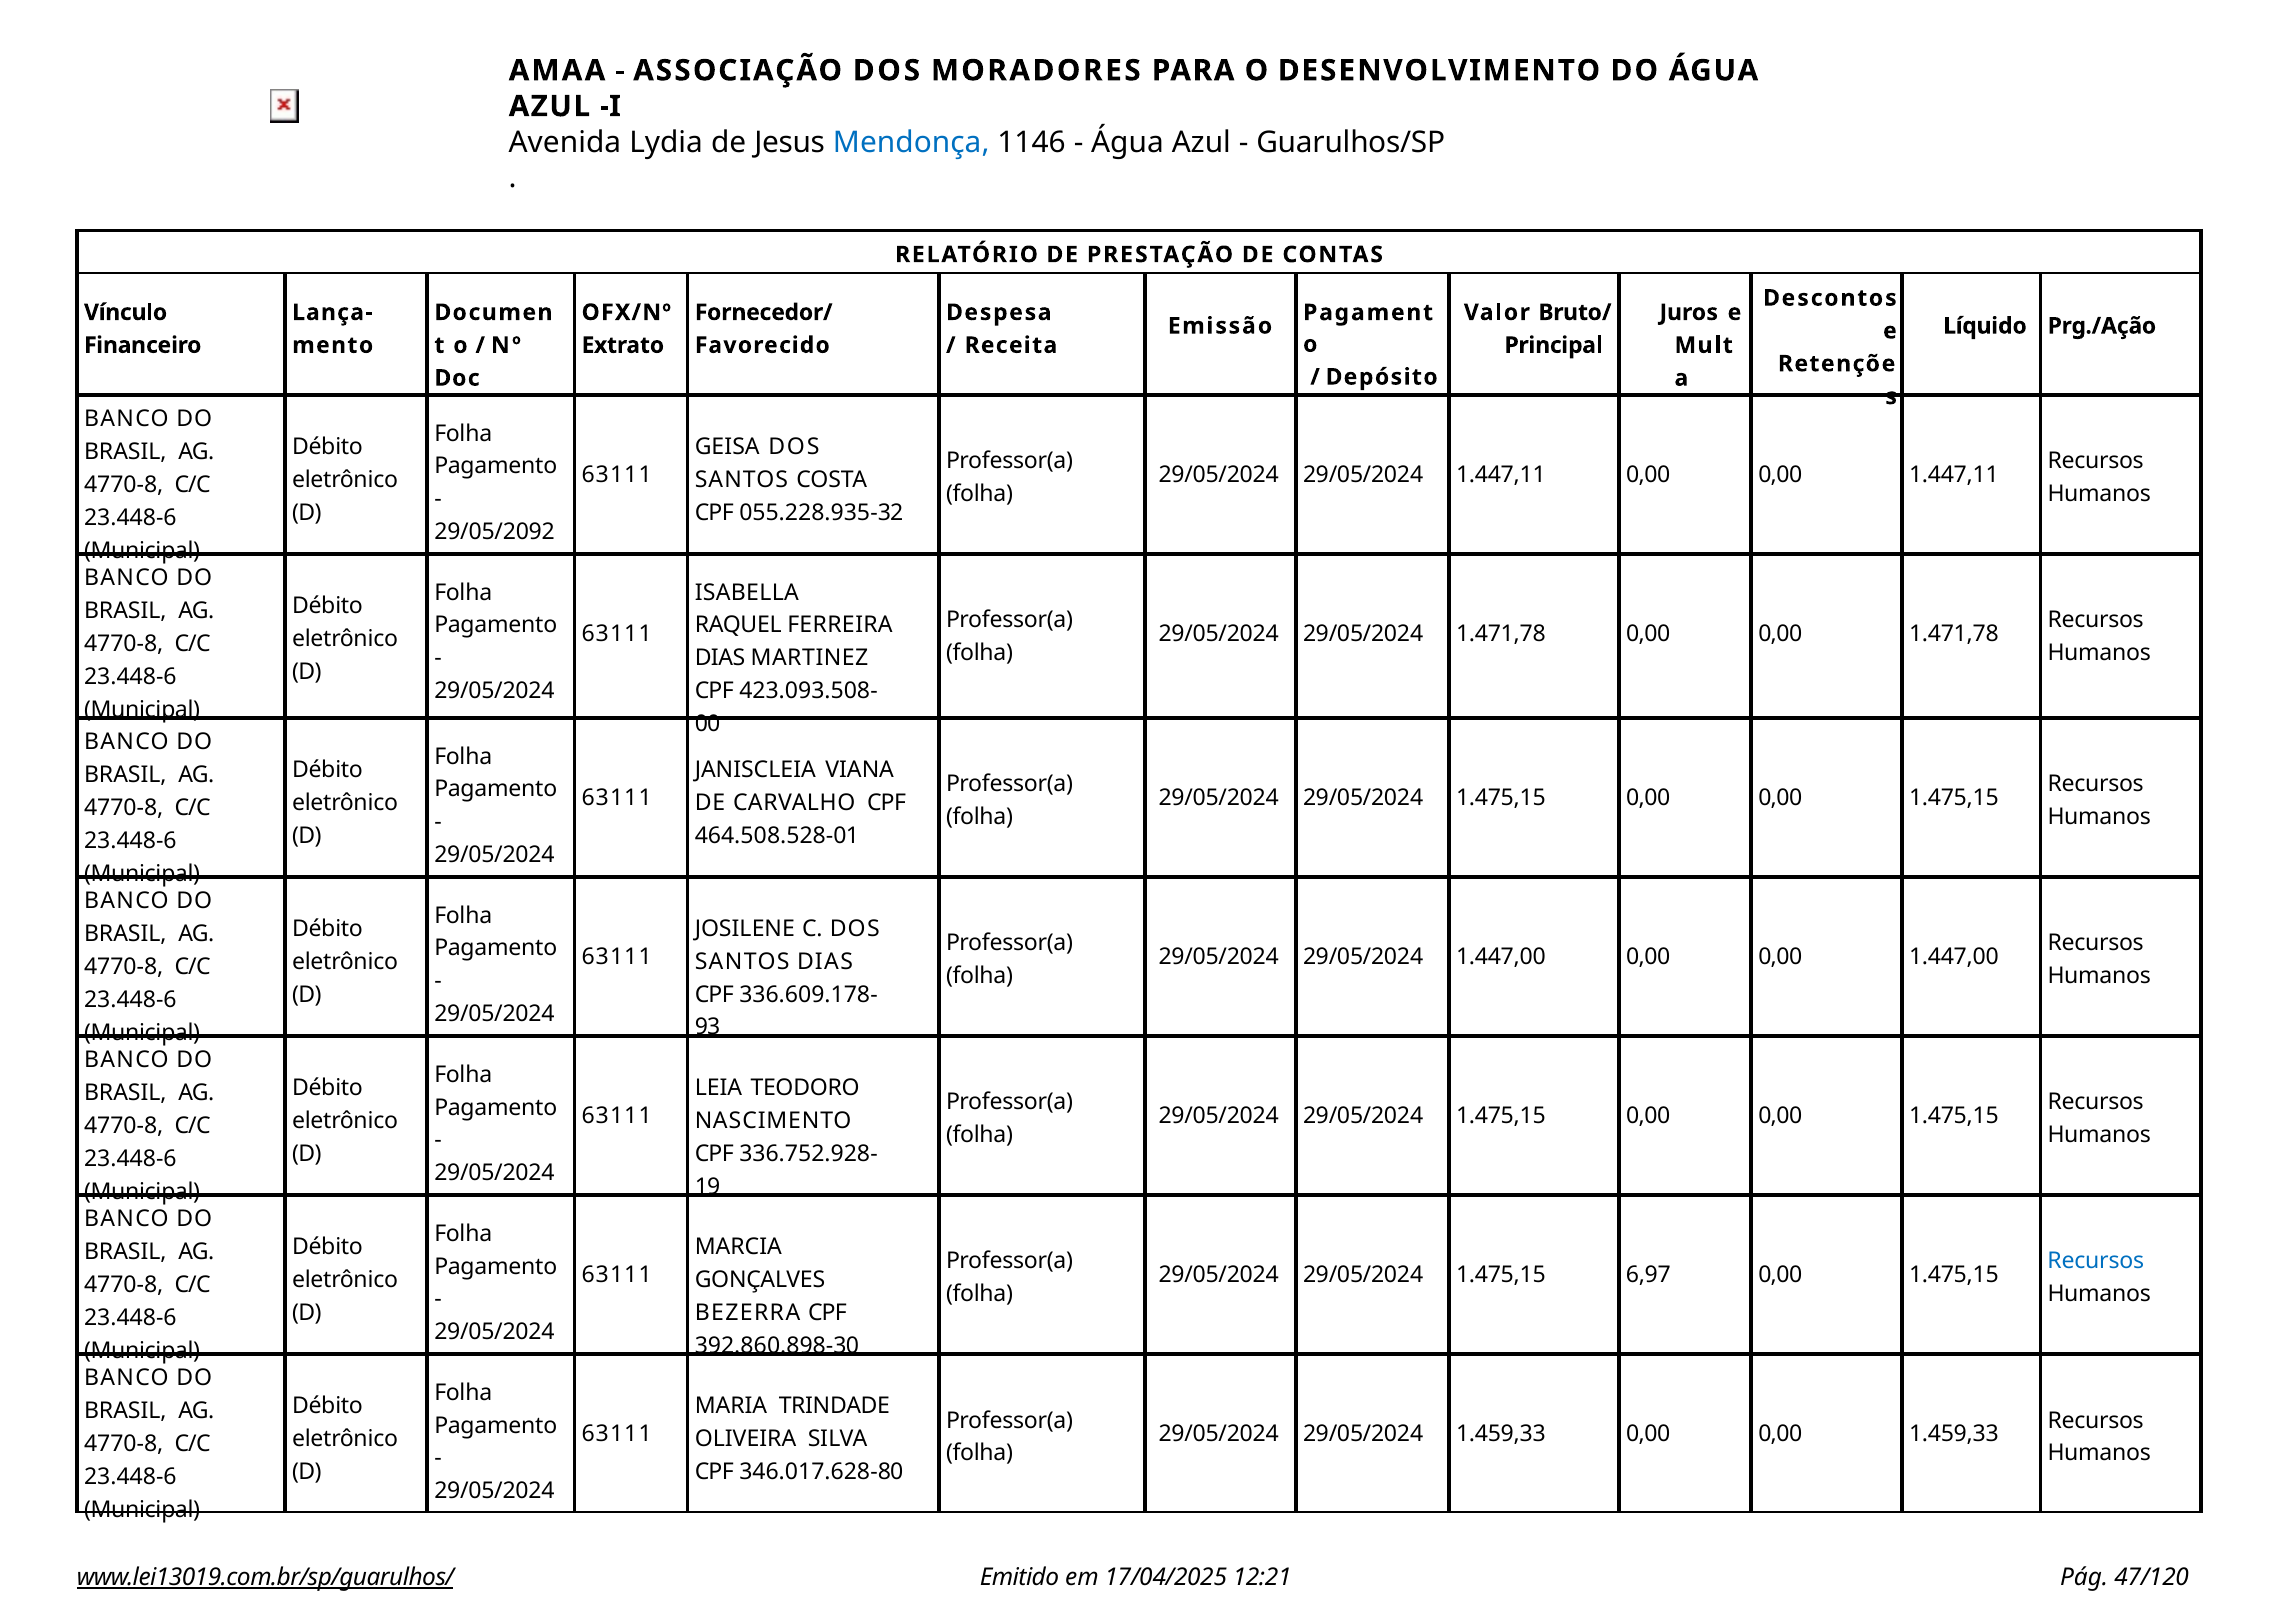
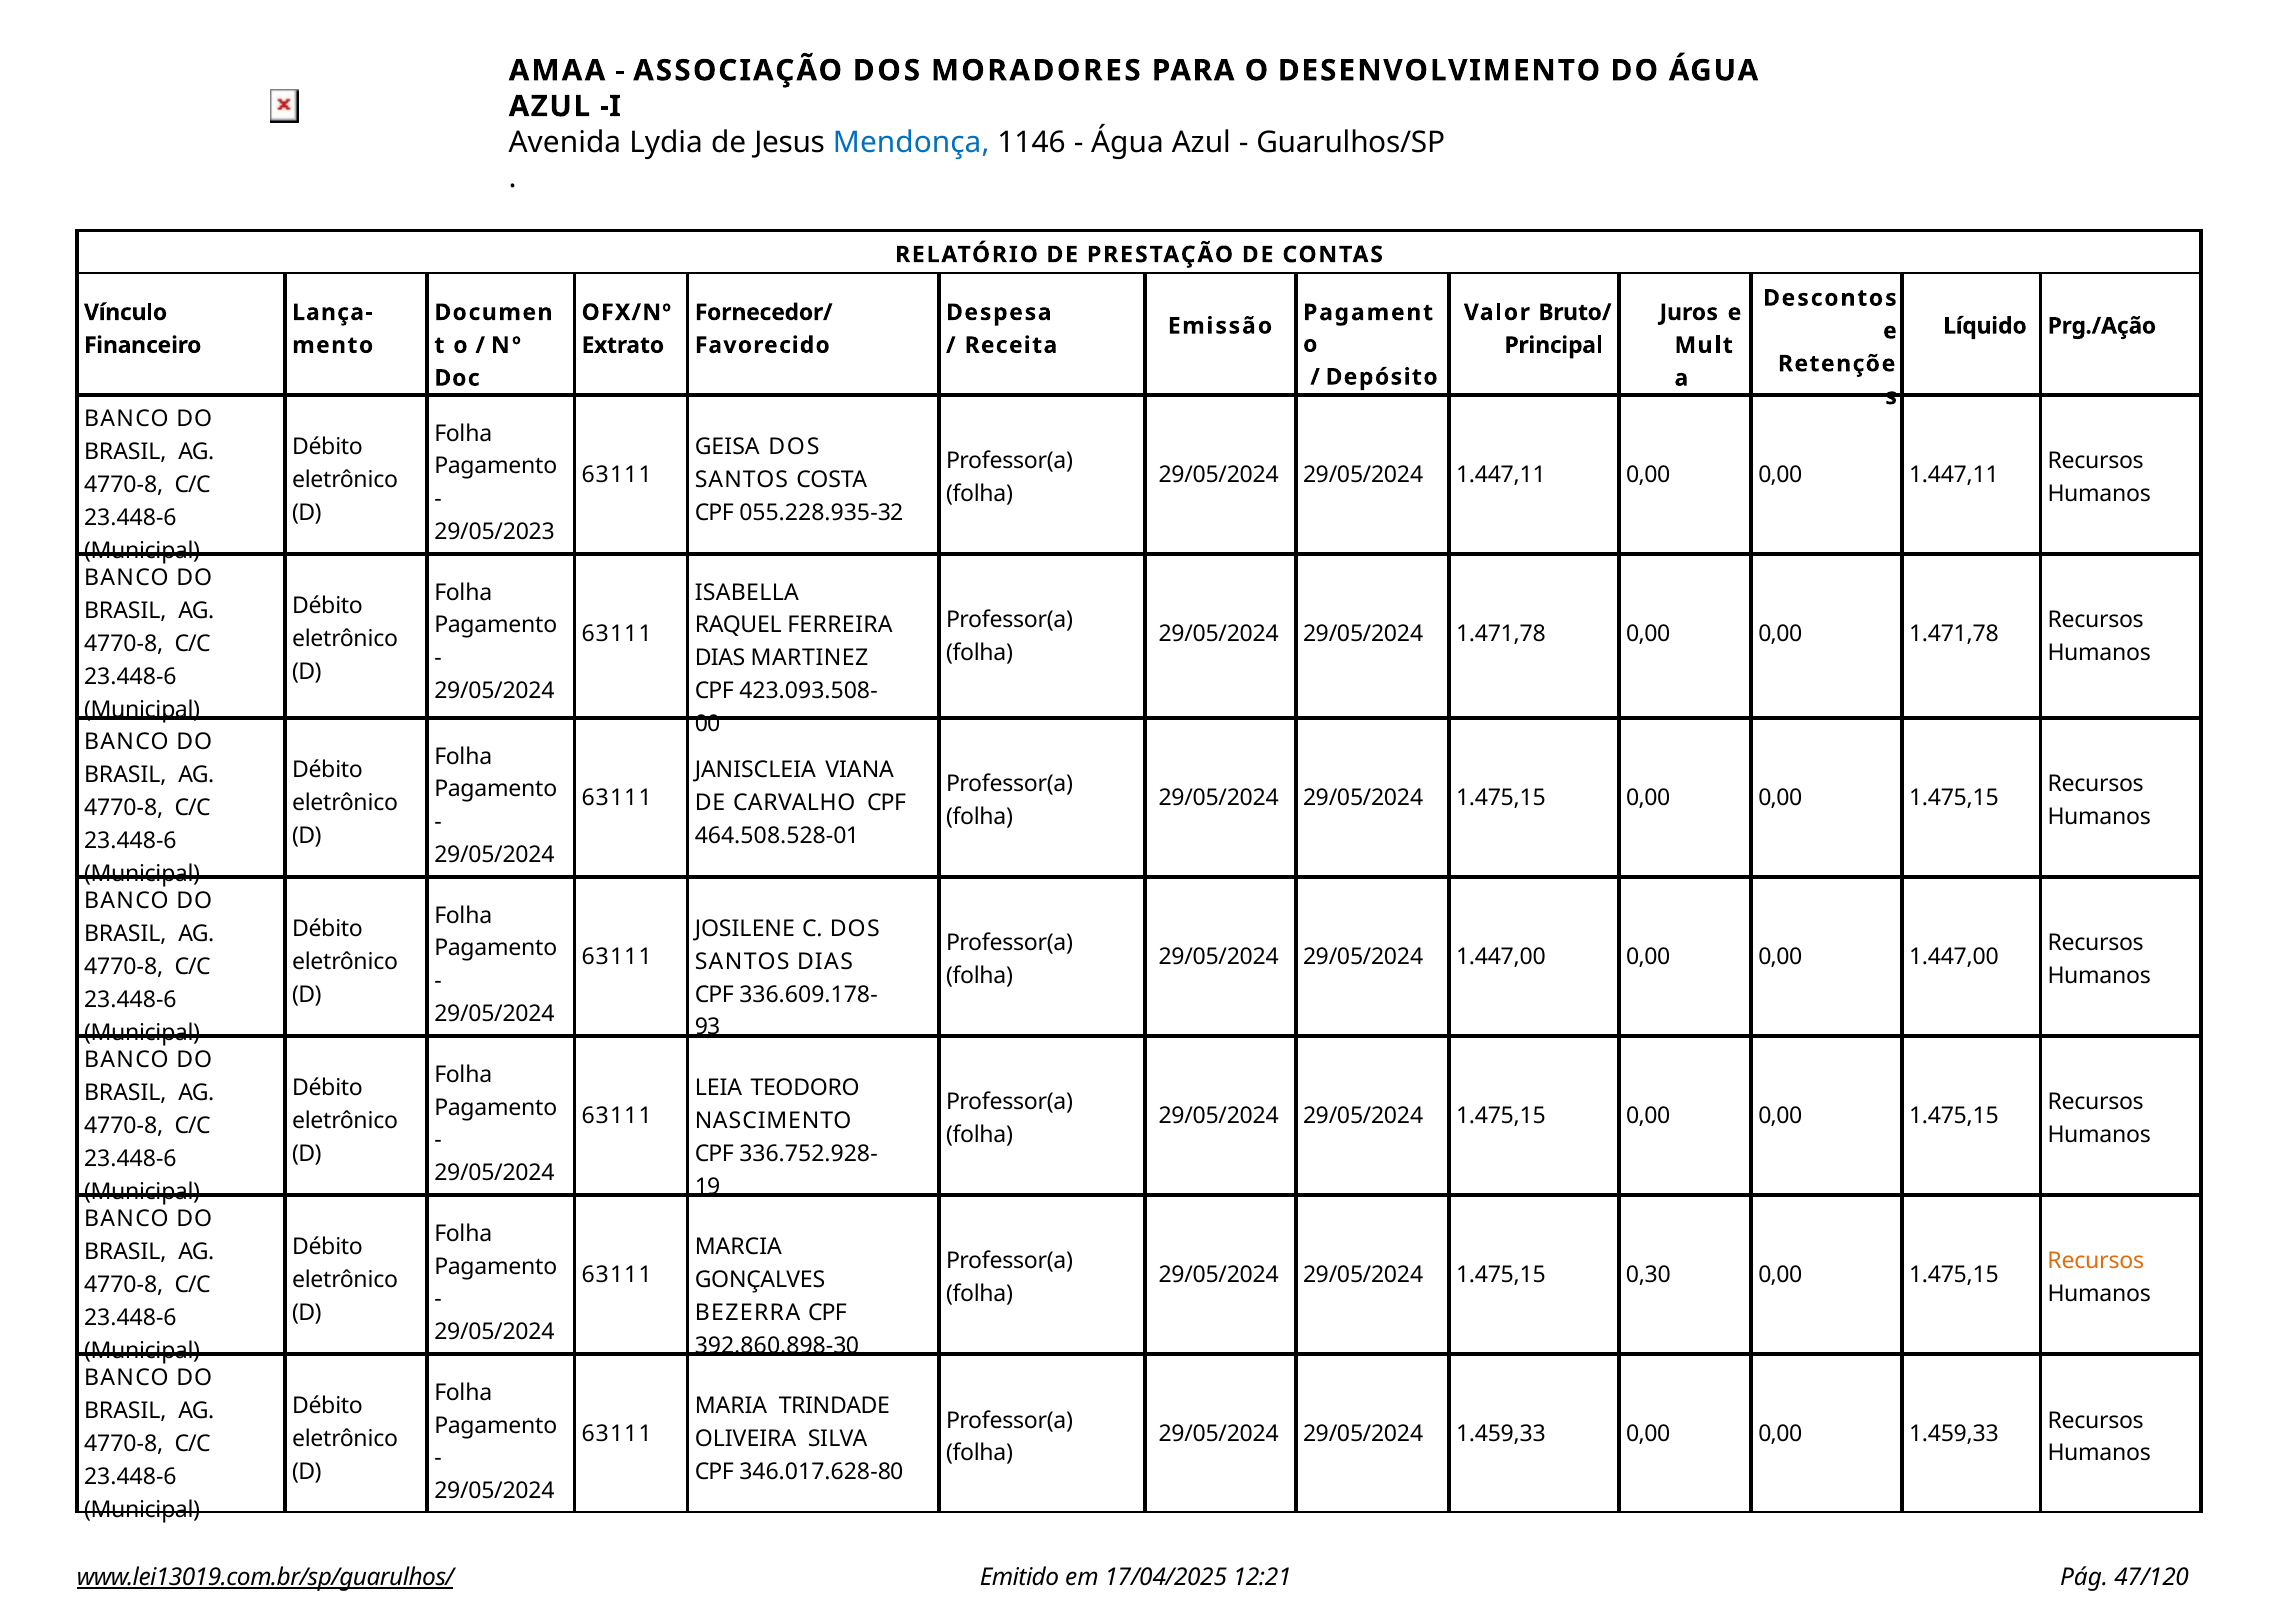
29/05/2092: 29/05/2092 -> 29/05/2023 (495, 532)
Recursos colour: blue -> orange (2096, 1261)
6,97: 6,97 -> 0,30 (1648, 1275)
